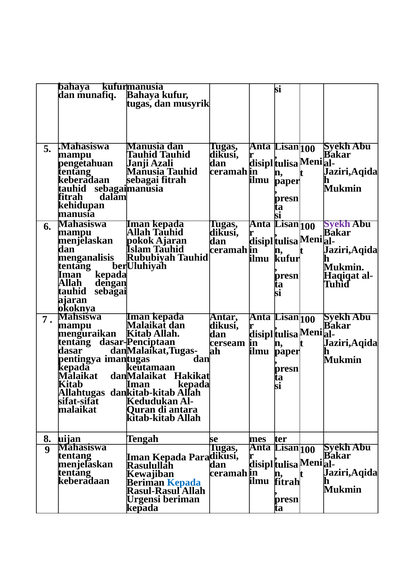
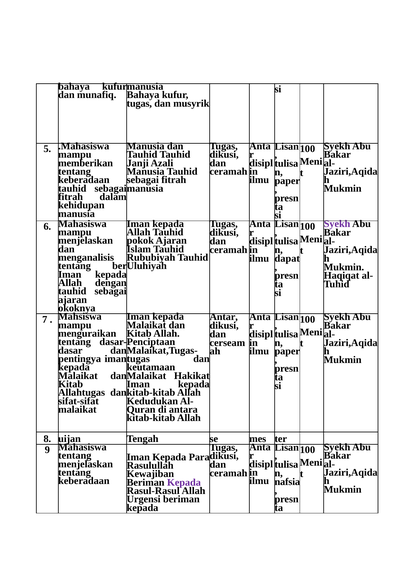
pengetahuan: pengetahuan -> memberikan (86, 163)
kufur: kufur -> dapat (287, 259)
fitrah: fitrah -> nafsia (287, 482)
Kepada colour: blue -> purple (184, 483)
